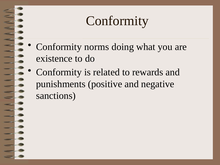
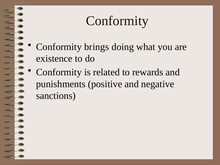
norms: norms -> brings (97, 47)
